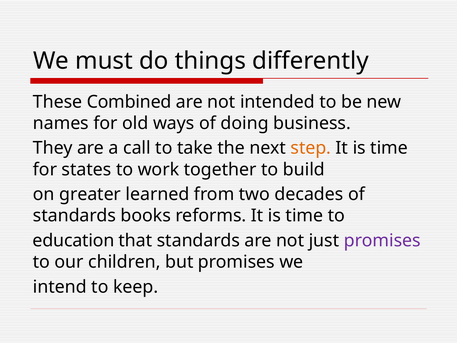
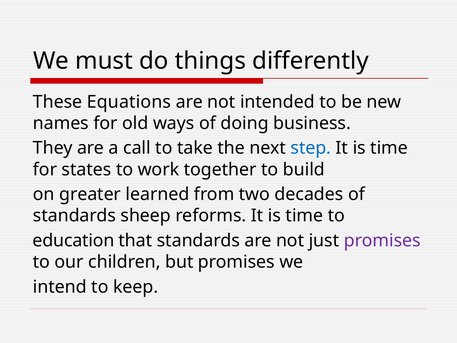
Combined: Combined -> Equations (129, 102)
step colour: orange -> blue (311, 148)
books: books -> sheep (146, 216)
